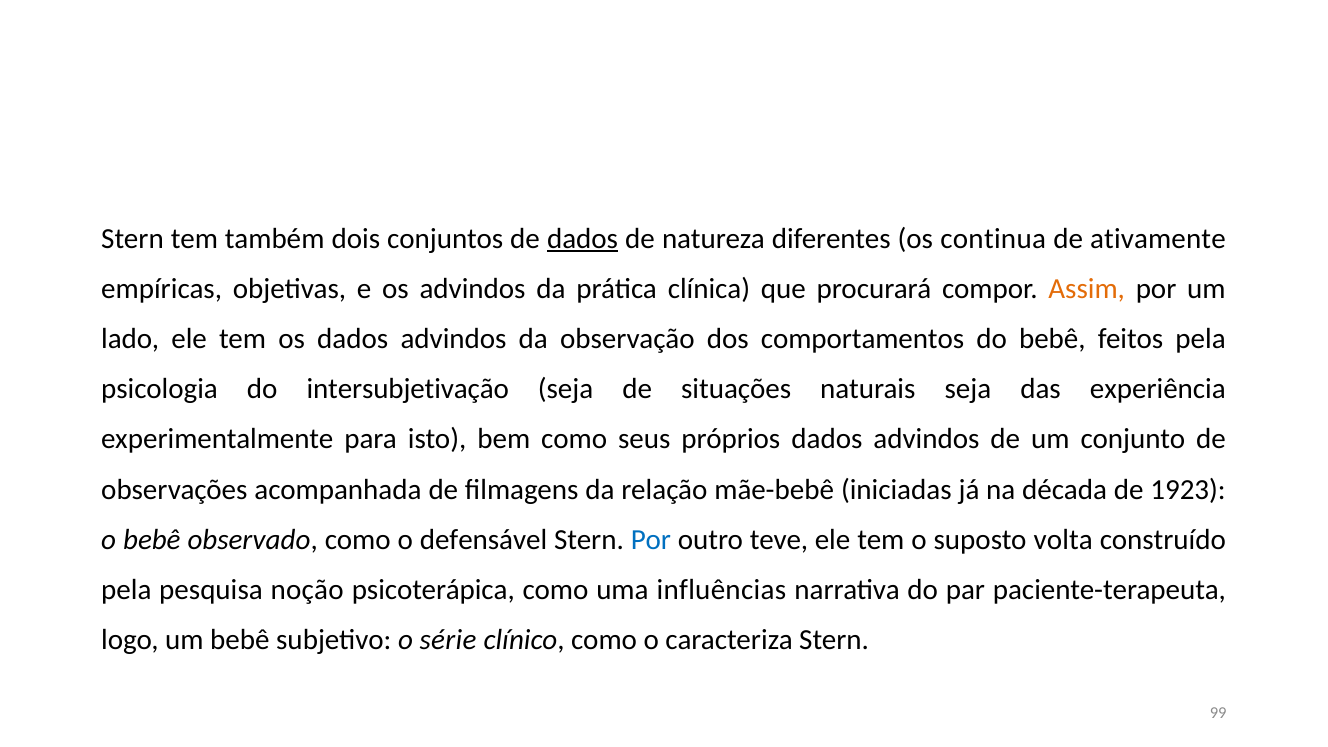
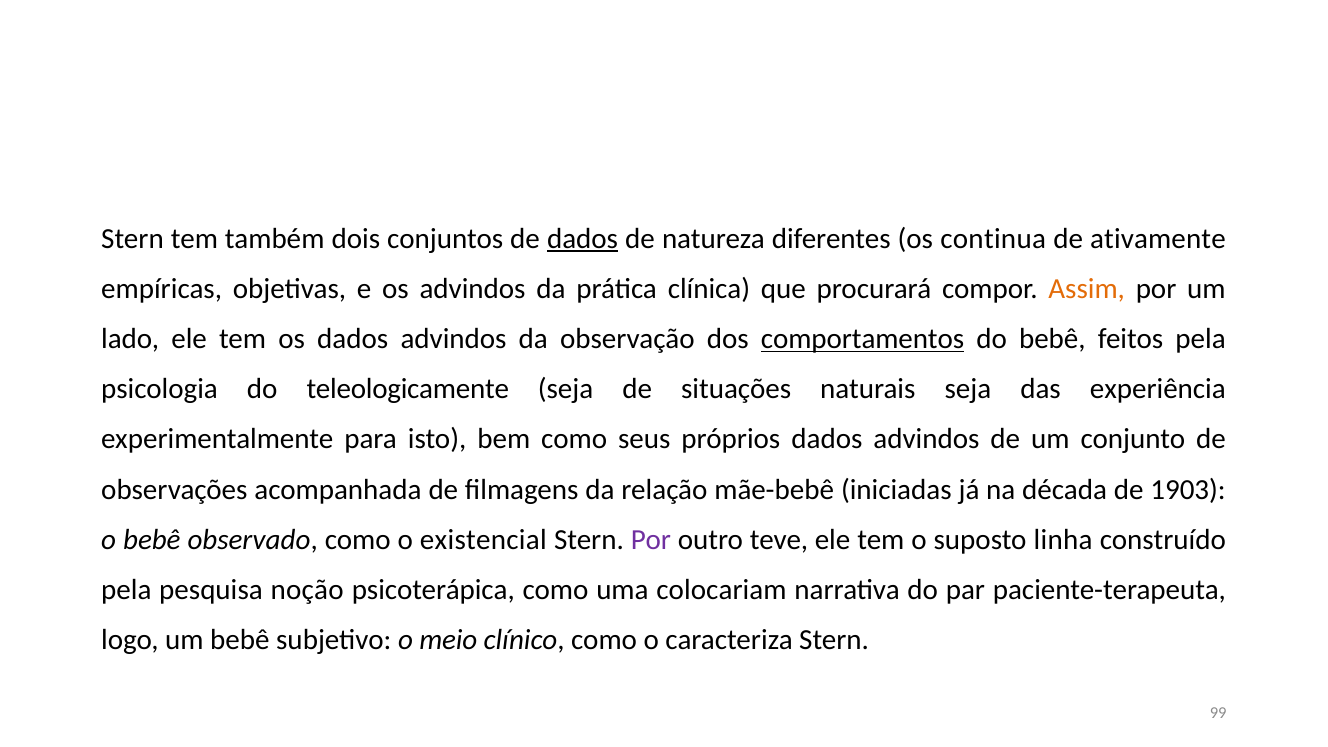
comportamentos underline: none -> present (863, 339)
intersubjetivação: intersubjetivação -> teleologicamente (408, 389)
1923: 1923 -> 1903 (1188, 490)
defensável: defensável -> existencial (483, 540)
Por colour: blue -> purple (651, 540)
volta: volta -> linha (1063, 540)
influências: influências -> colocariam (721, 590)
série: série -> meio (448, 640)
